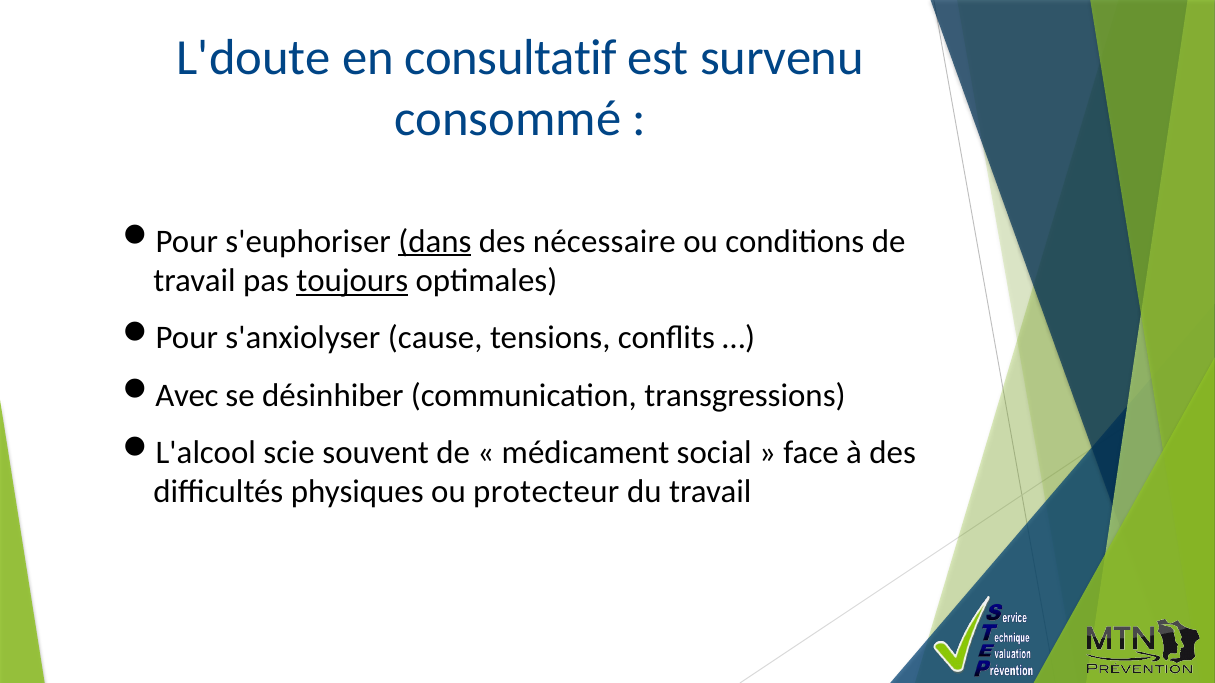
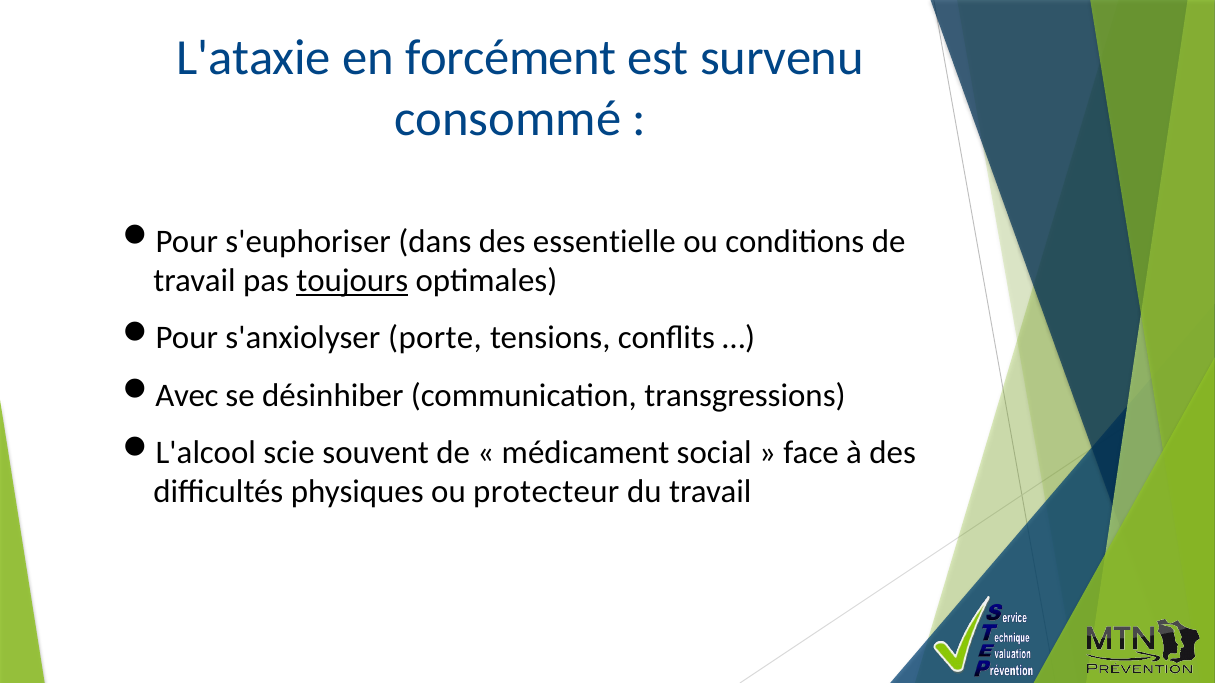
L'doute: L'doute -> L'ataxie (254, 58)
consultatif: consultatif -> forcément (511, 58)
dans underline: present -> none (435, 241)
nécessaire: nécessaire -> essentielle (604, 241)
cause: cause -> porte (435, 338)
